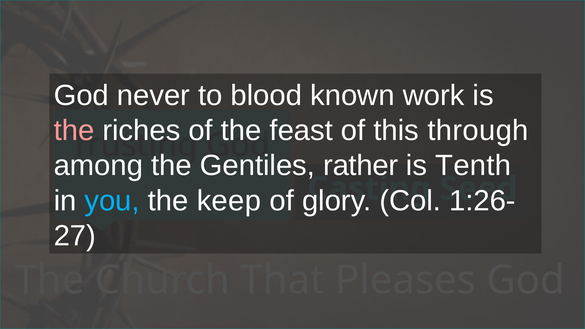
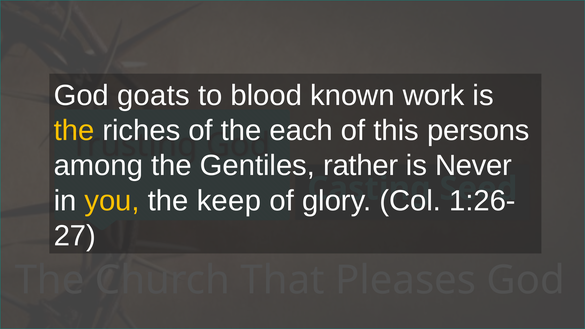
never: never -> goats (153, 95)
the colour: pink -> yellow (74, 131)
feast: feast -> each (301, 131)
through: through -> persons (478, 131)
Tenth: Tenth -> Never (473, 166)
you colour: light blue -> yellow (112, 201)
